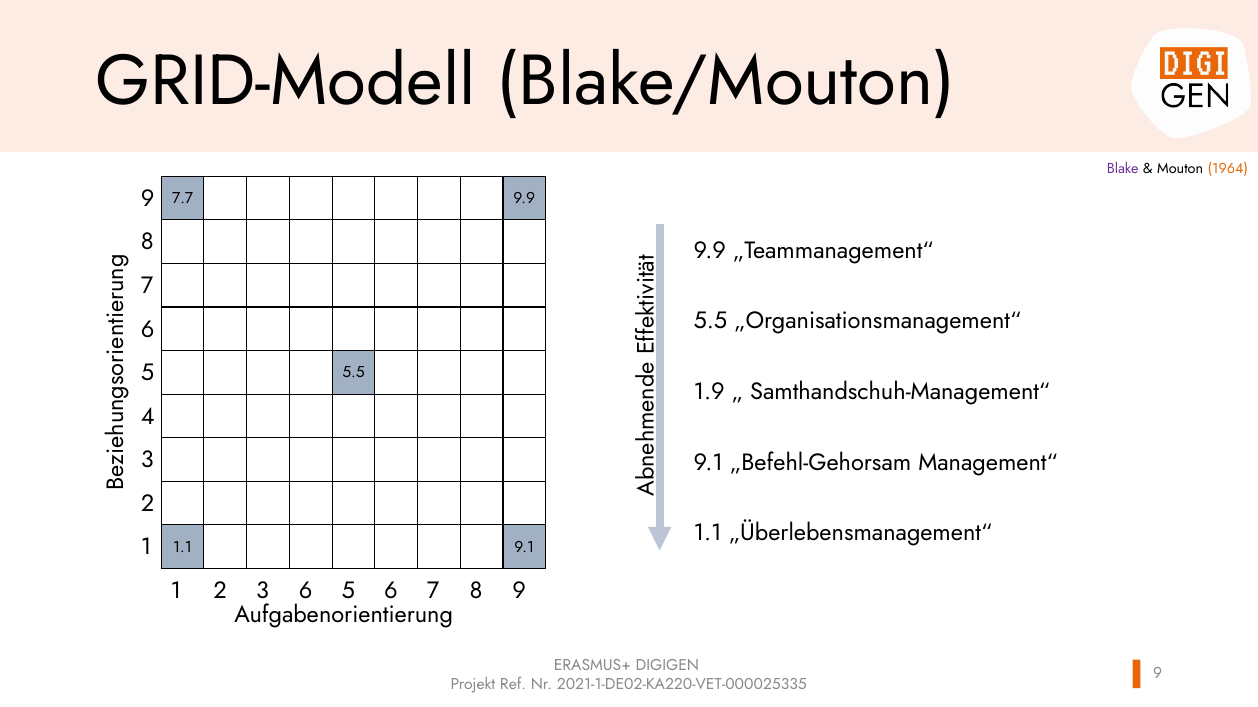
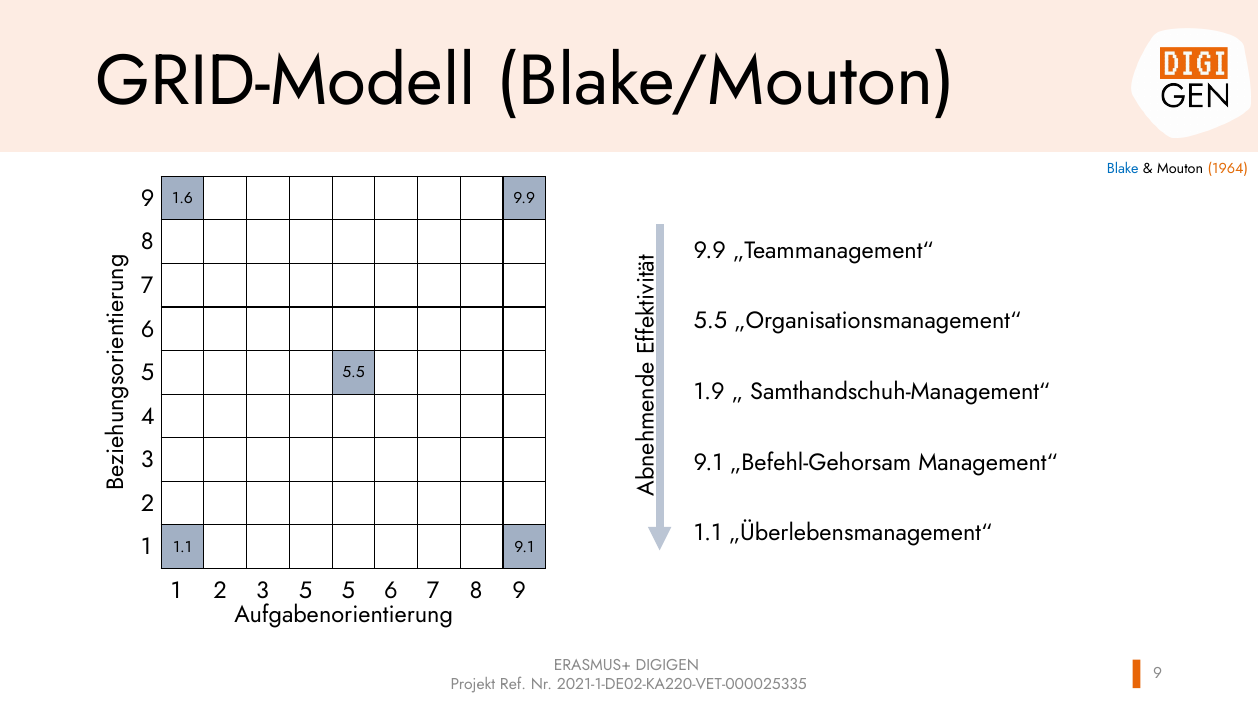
Blake colour: purple -> blue (1123, 169)
7.7: 7.7 -> 1.6 (183, 199)
3 6: 6 -> 5 (306, 591)
